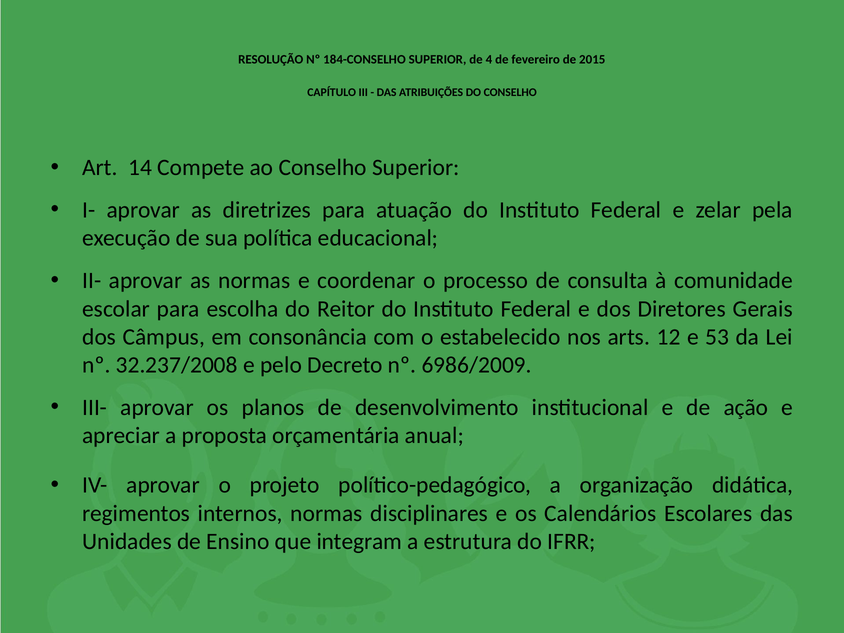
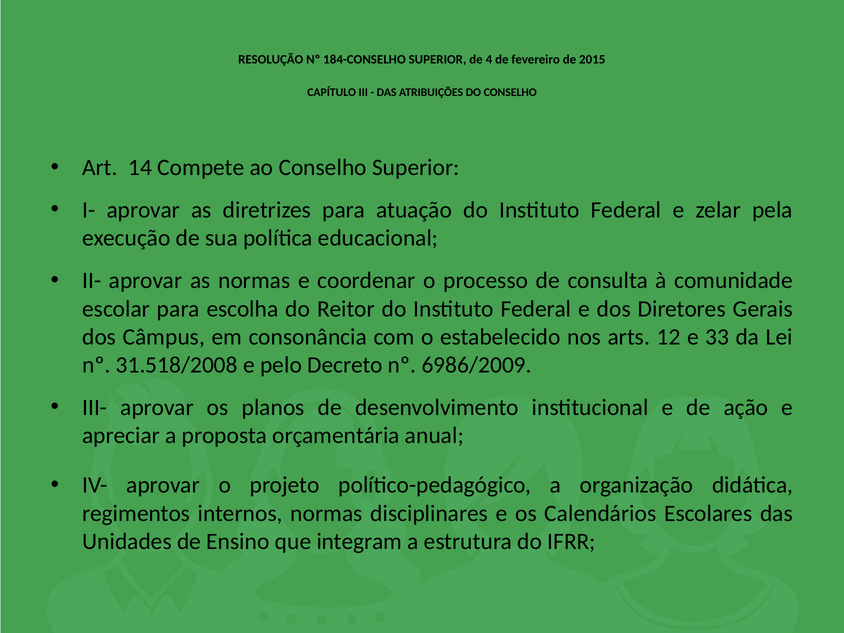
53: 53 -> 33 (717, 337)
32.237/2008: 32.237/2008 -> 31.518/2008 (177, 365)
